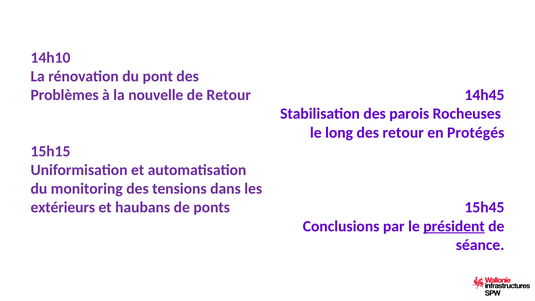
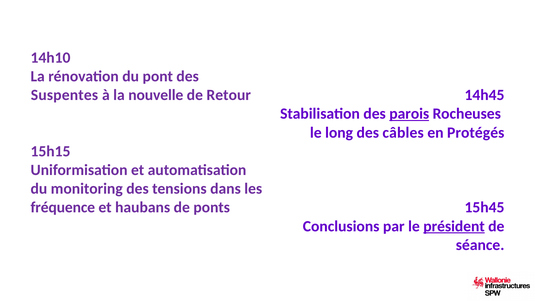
Problèmes: Problèmes -> Suspentes (64, 95)
parois underline: none -> present (409, 114)
des retour: retour -> câbles (403, 133)
extérieurs: extérieurs -> fréquence (63, 207)
